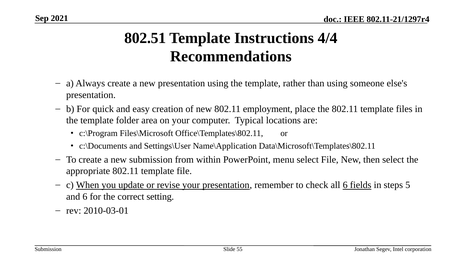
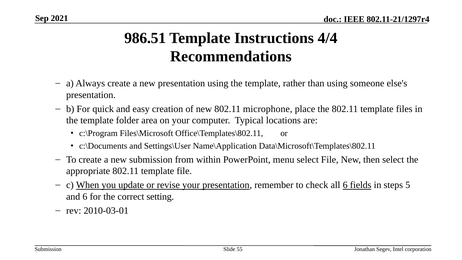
802.51: 802.51 -> 986.51 (145, 38)
employment: employment -> microphone (268, 109)
